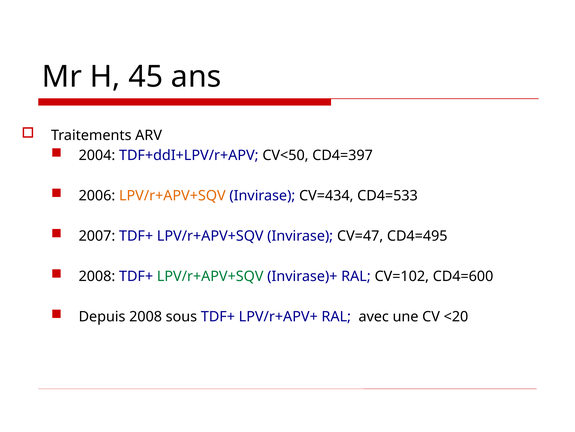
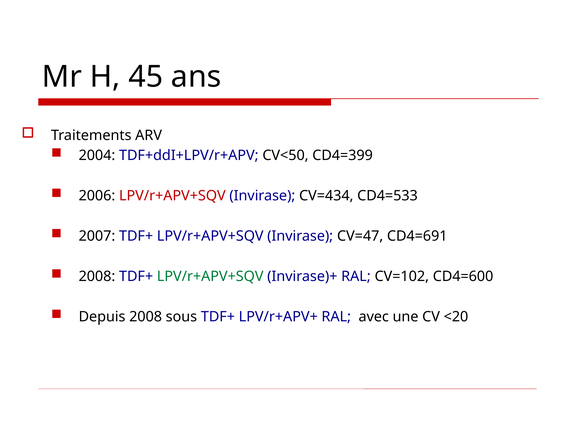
CD4=397: CD4=397 -> CD4=399 (343, 155)
LPV/r+APV+SQV colour: orange -> red (172, 195)
CD4=495: CD4=495 -> CD4=691 (417, 236)
